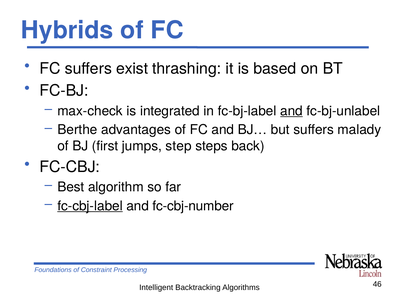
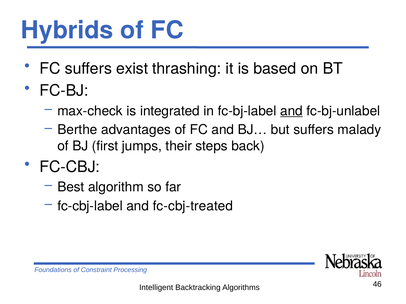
step: step -> their (179, 146)
fc-cbj-label underline: present -> none (90, 206)
fc-cbj-number: fc-cbj-number -> fc-cbj-treated (193, 206)
